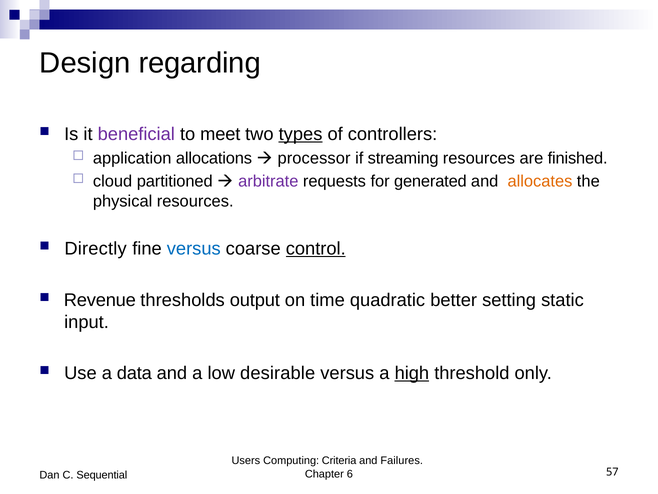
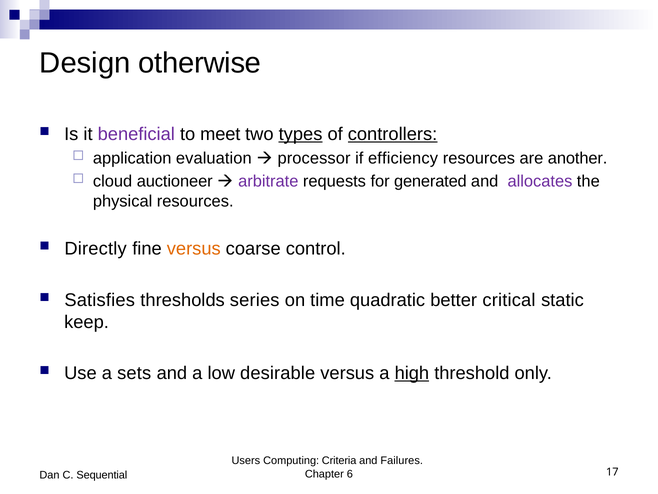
regarding: regarding -> otherwise (200, 63)
controllers underline: none -> present (393, 134)
allocations: allocations -> evaluation (214, 158)
streaming: streaming -> efficiency (403, 158)
finished: finished -> another (578, 158)
partitioned: partitioned -> auctioneer (175, 181)
allocates colour: orange -> purple (540, 181)
versus colour: blue -> orange (194, 249)
control underline: present -> none (316, 249)
Revenue: Revenue -> Satisfies (100, 300)
output: output -> series (255, 300)
setting: setting -> critical (509, 300)
input: input -> keep (87, 322)
data: data -> sets (134, 373)
57: 57 -> 17 (612, 472)
